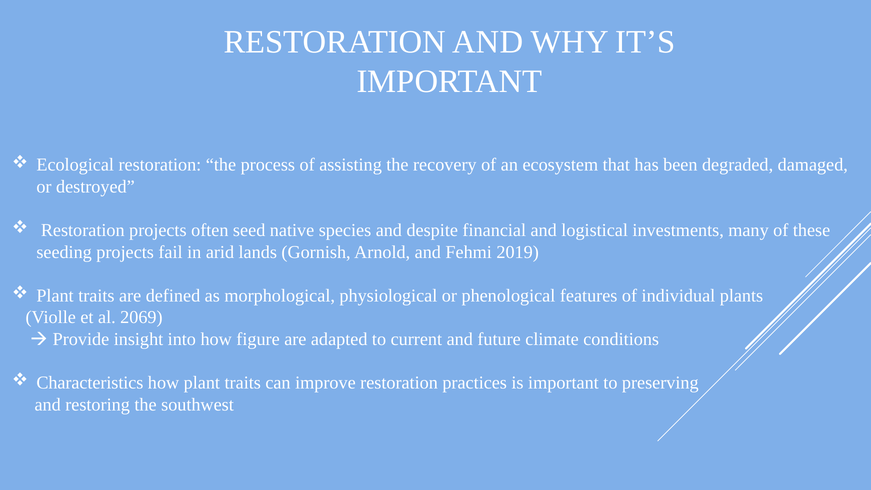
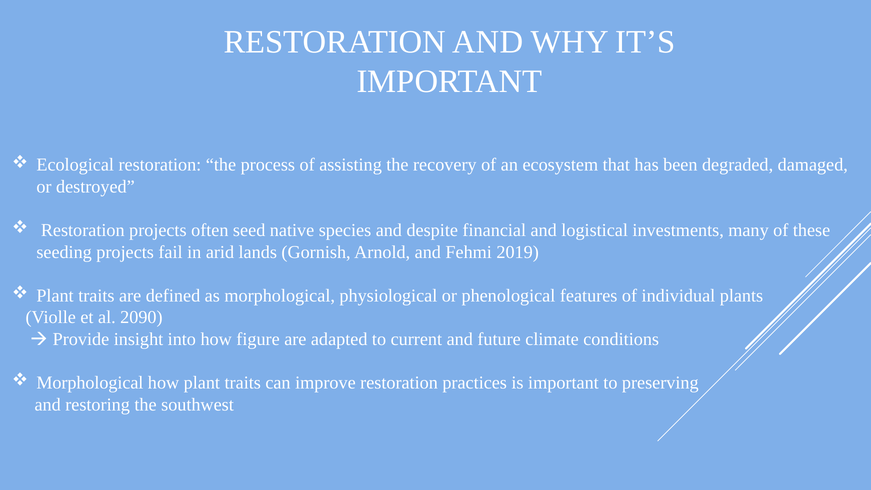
2069: 2069 -> 2090 (141, 317)
Characteristics: Characteristics -> Morphological (90, 383)
